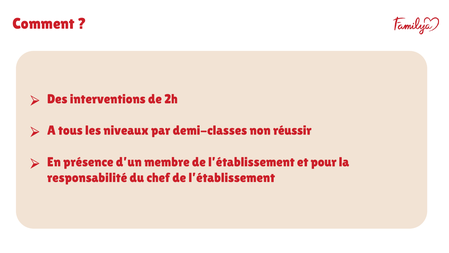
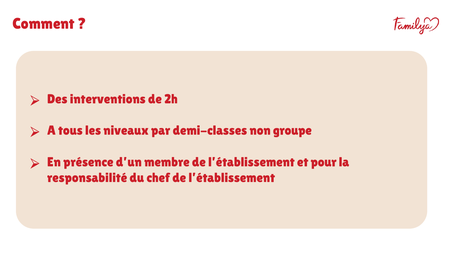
réussir: réussir -> groupe (292, 130)
